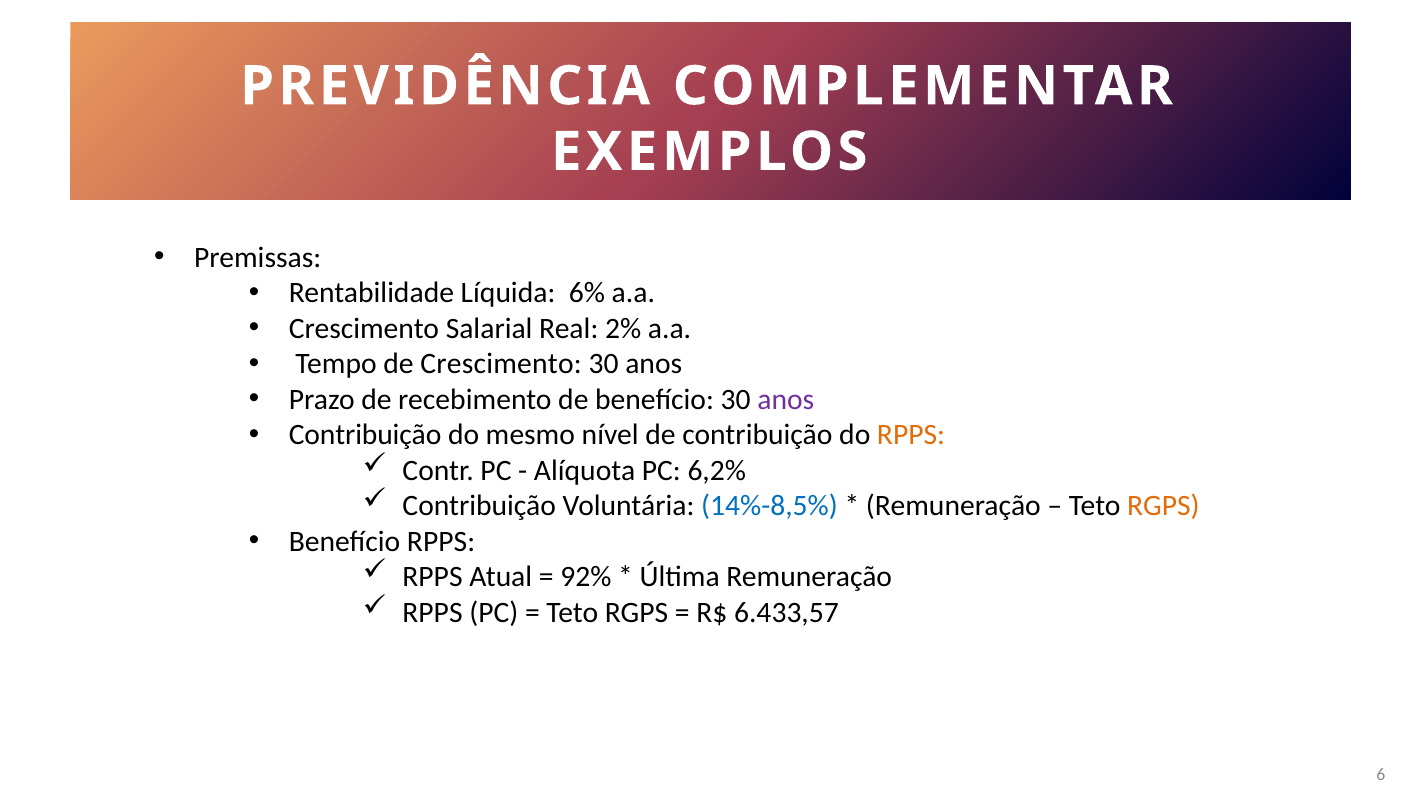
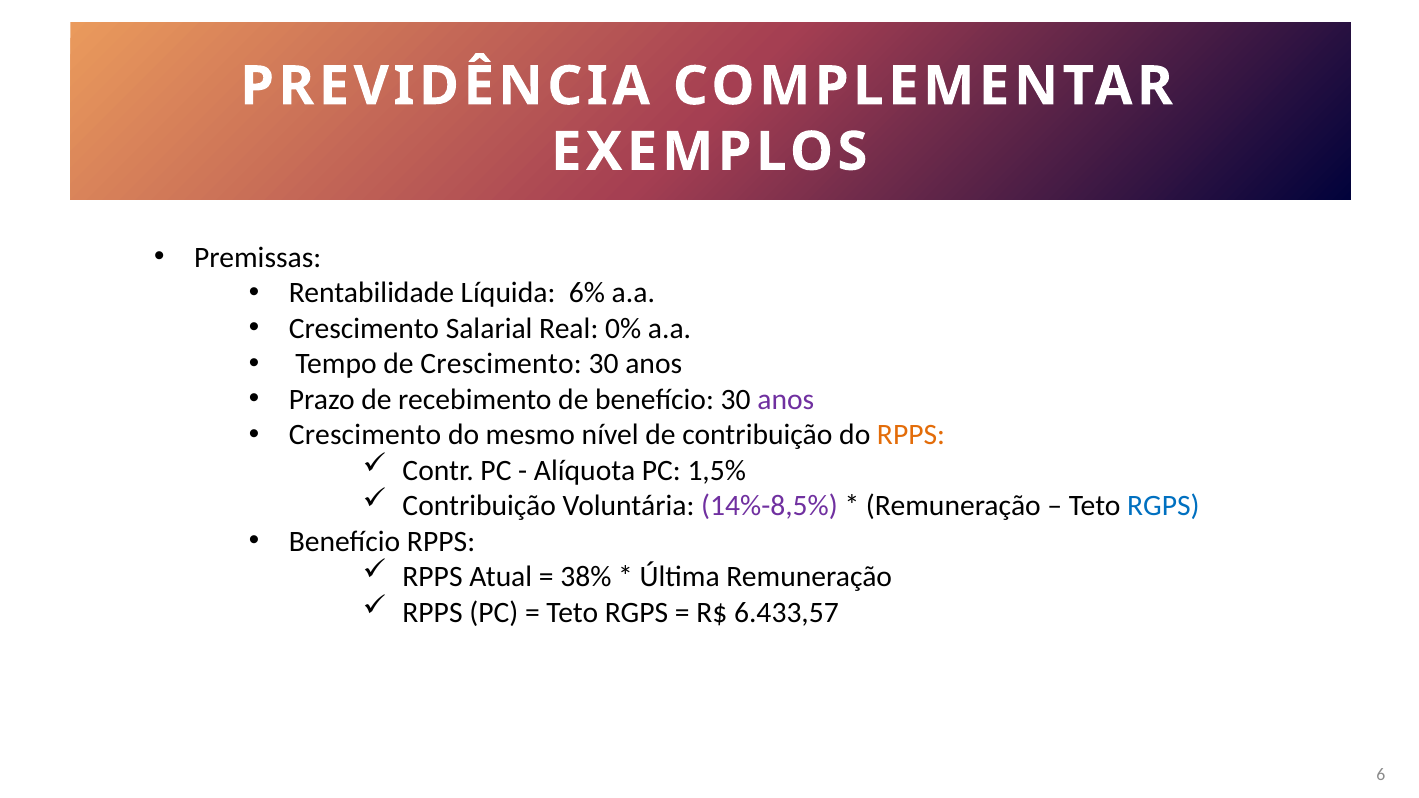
2%: 2% -> 0% (623, 329)
Contribuição: Contribuição -> Crescimento (365, 435)
6,2%: 6,2% -> 1,5% (717, 471)
14%-8,5% colour: blue -> purple (769, 506)
RGPS colour: orange -> blue (1163, 506)
92%: 92% -> 38% (586, 577)
